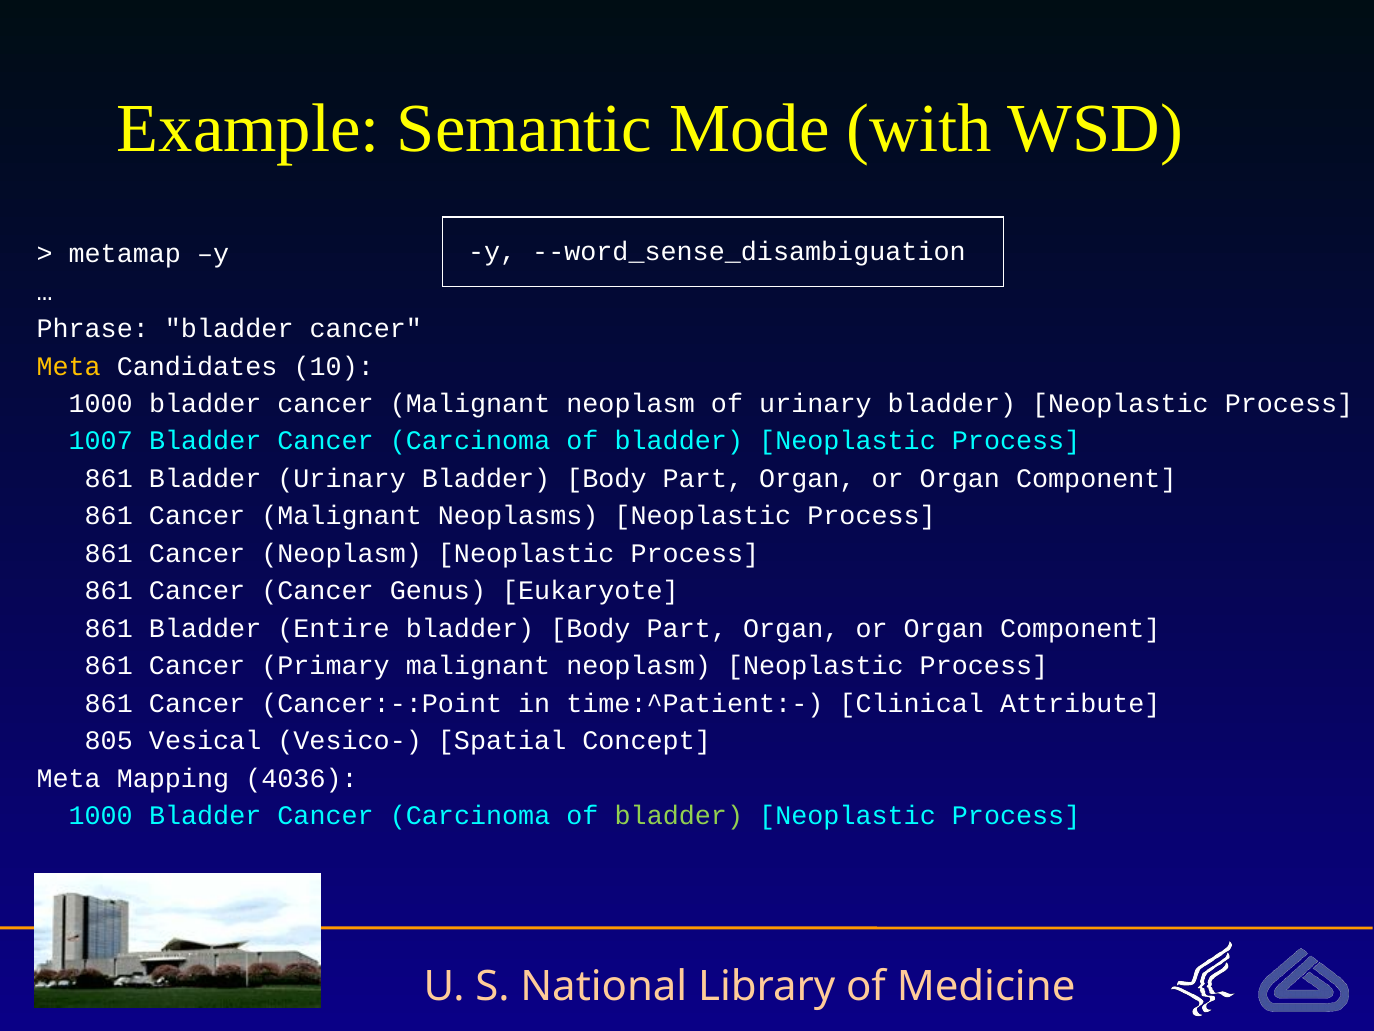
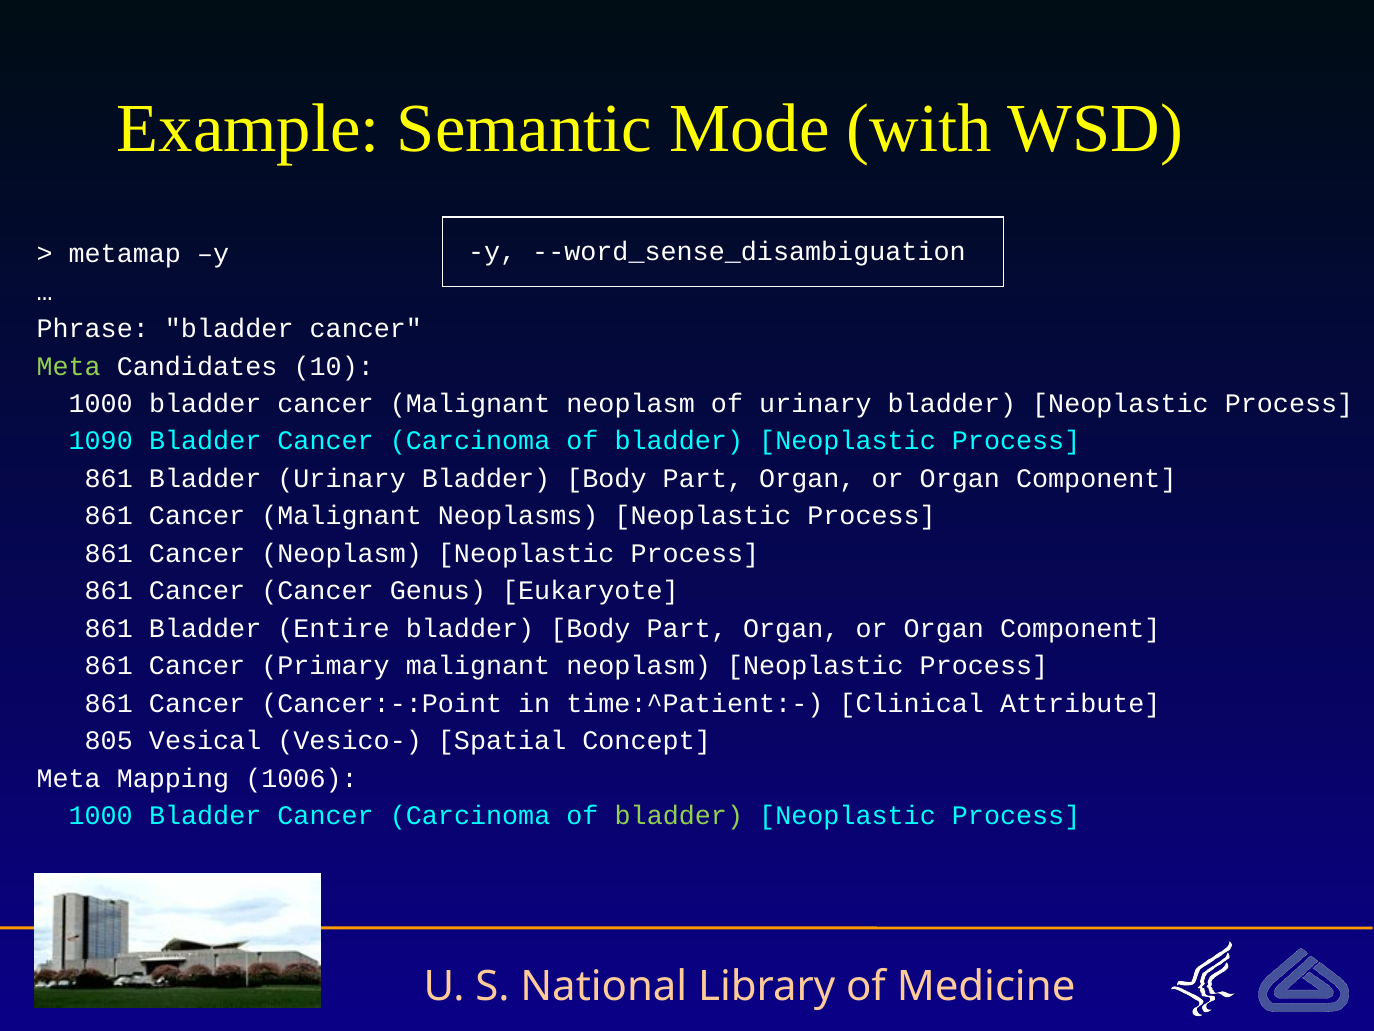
Meta colour: yellow -> light green (69, 366)
1007: 1007 -> 1090 (101, 441)
4036: 4036 -> 1006 (302, 778)
